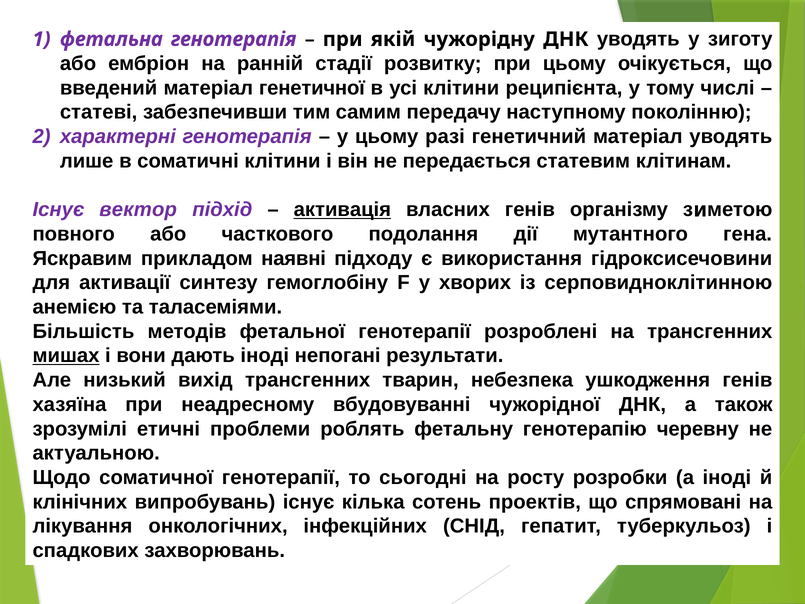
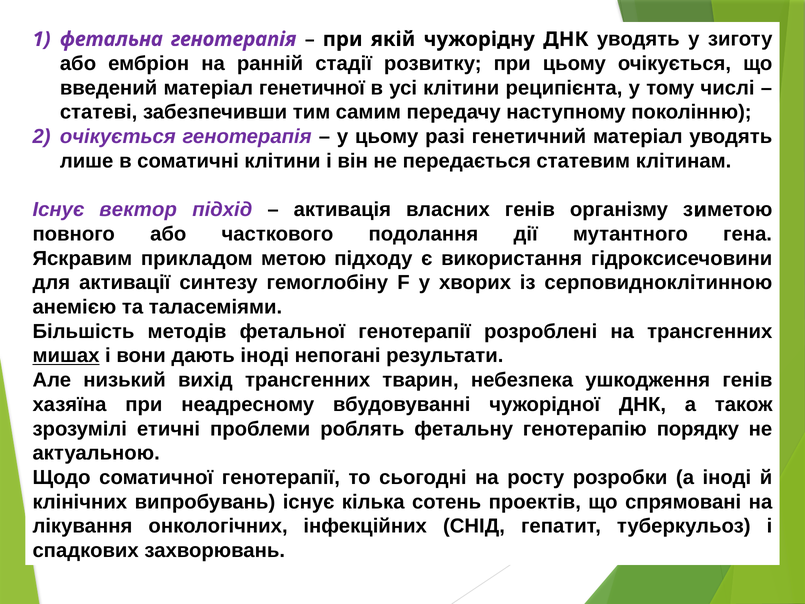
характерні: характерні -> очікується (118, 137)
активація underline: present -> none (342, 210)
прикладом наявні: наявні -> метою (294, 258)
черевну: черевну -> порядку (698, 429)
